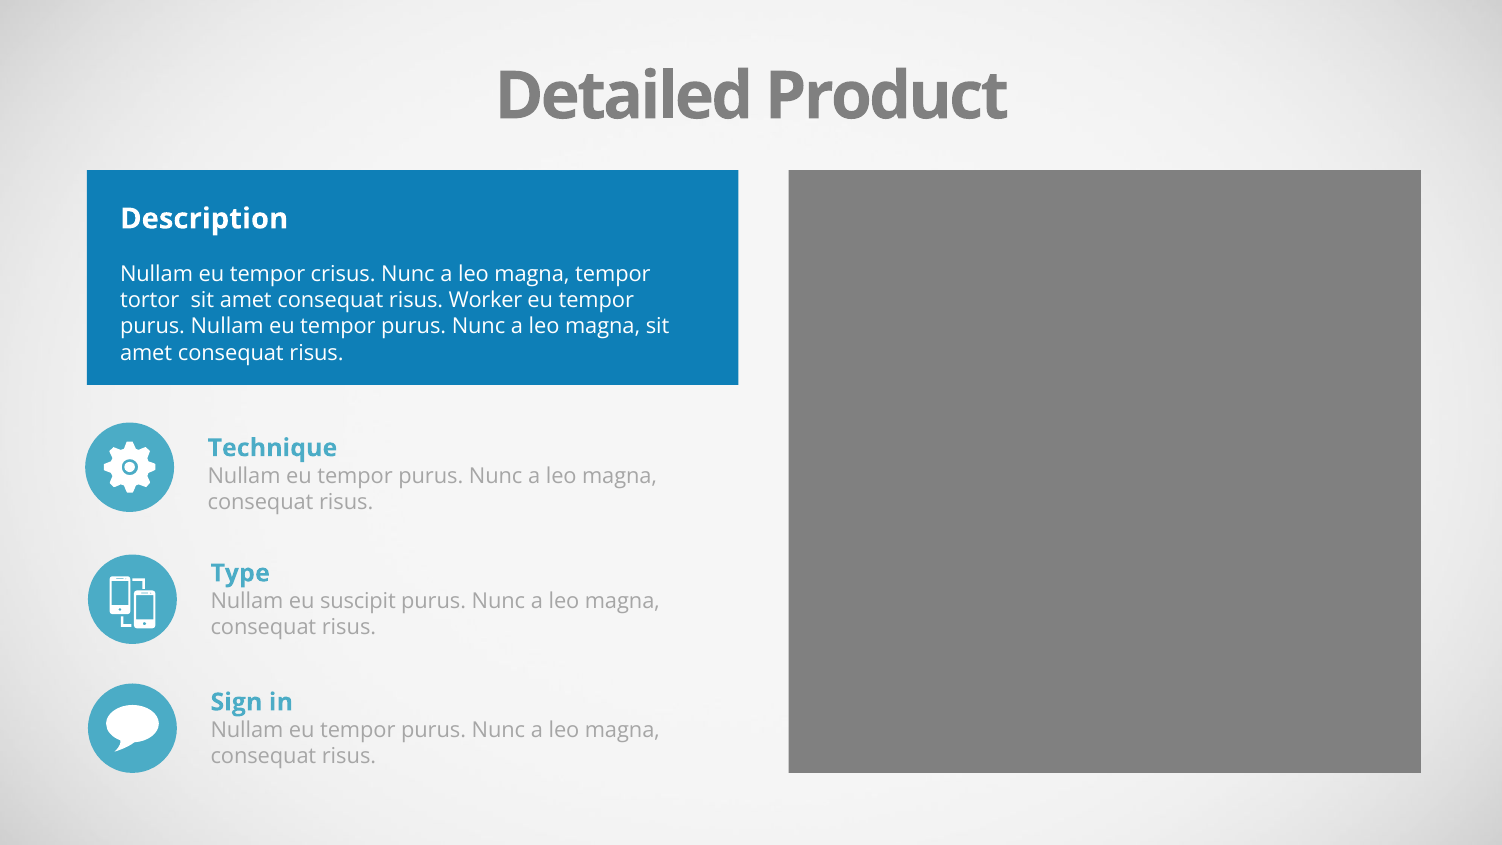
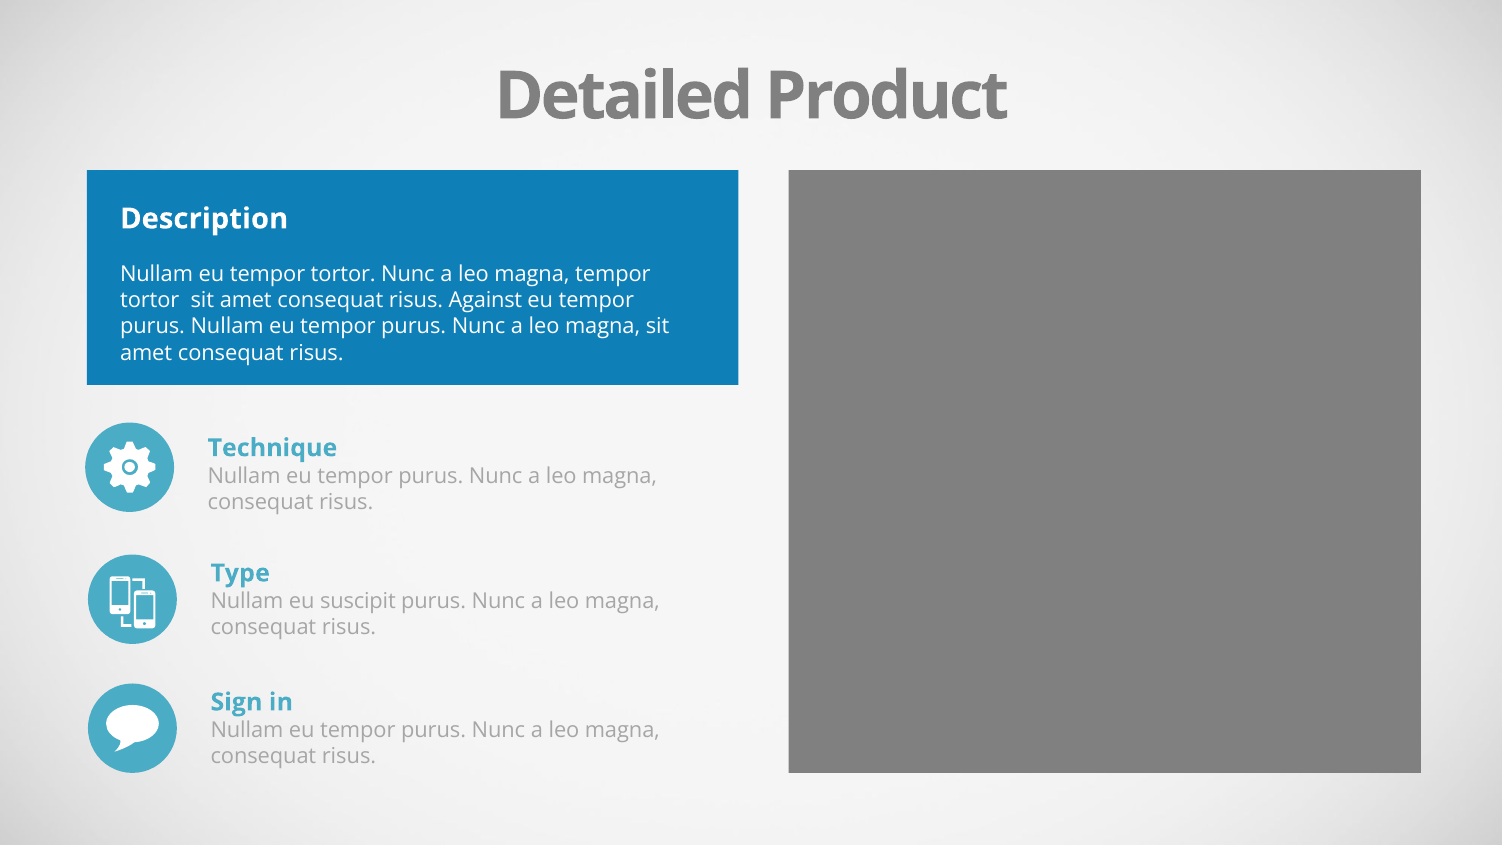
eu tempor crisus: crisus -> tortor (343, 274)
Worker: Worker -> Against (485, 300)
